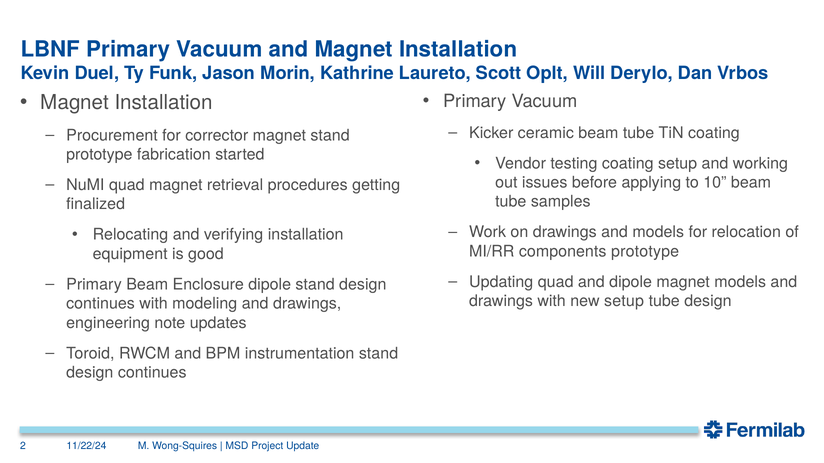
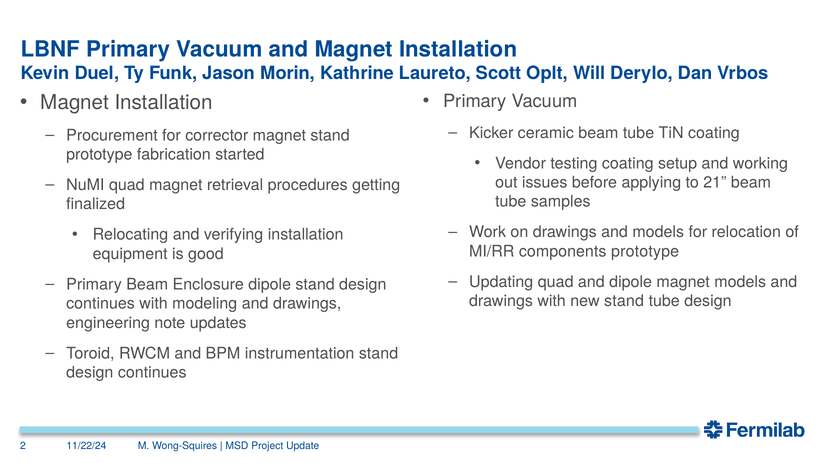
10: 10 -> 21 (715, 183)
new setup: setup -> stand (624, 301)
